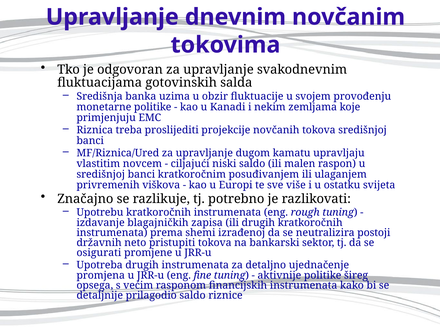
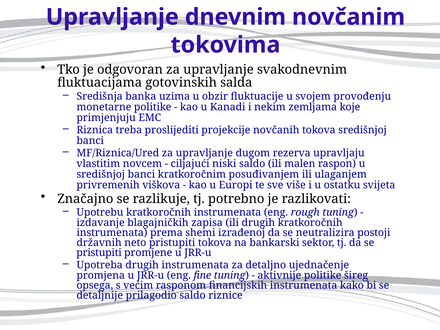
kamatu: kamatu -> rezerva (292, 153)
osigurati: osigurati -> pristupiti (99, 253)
